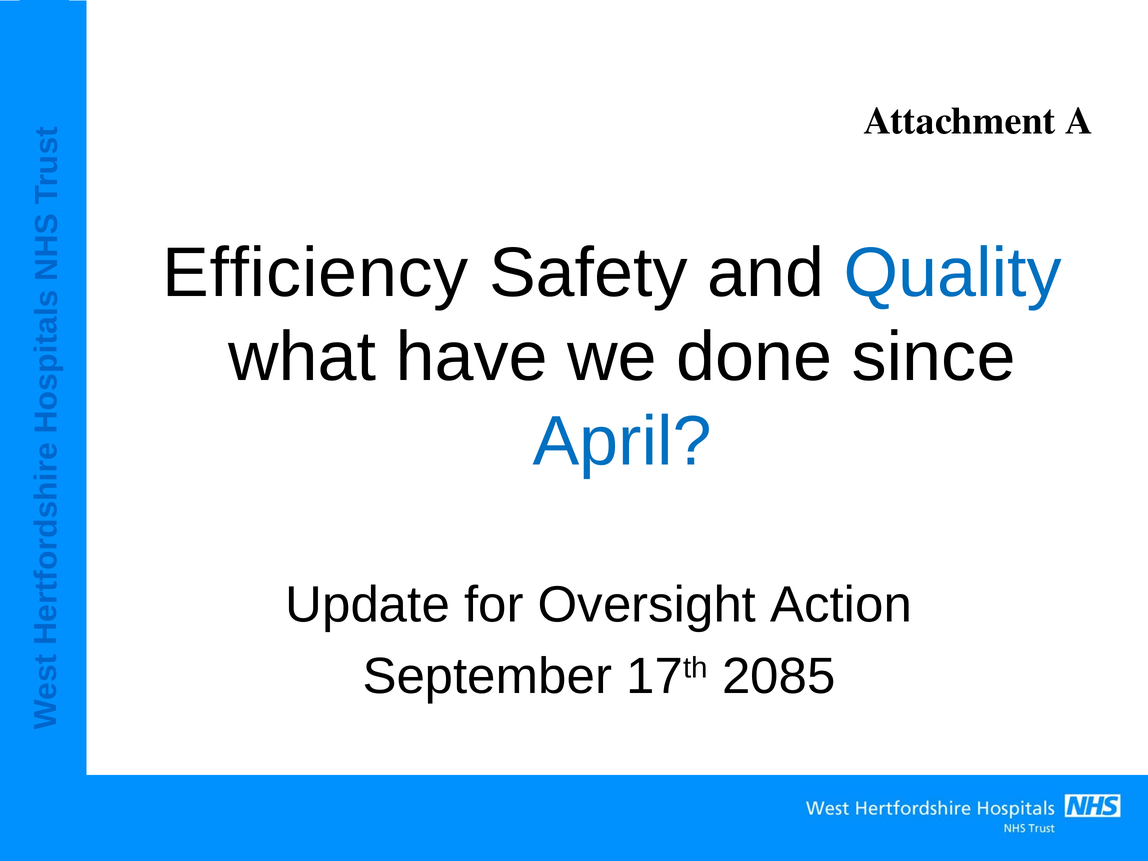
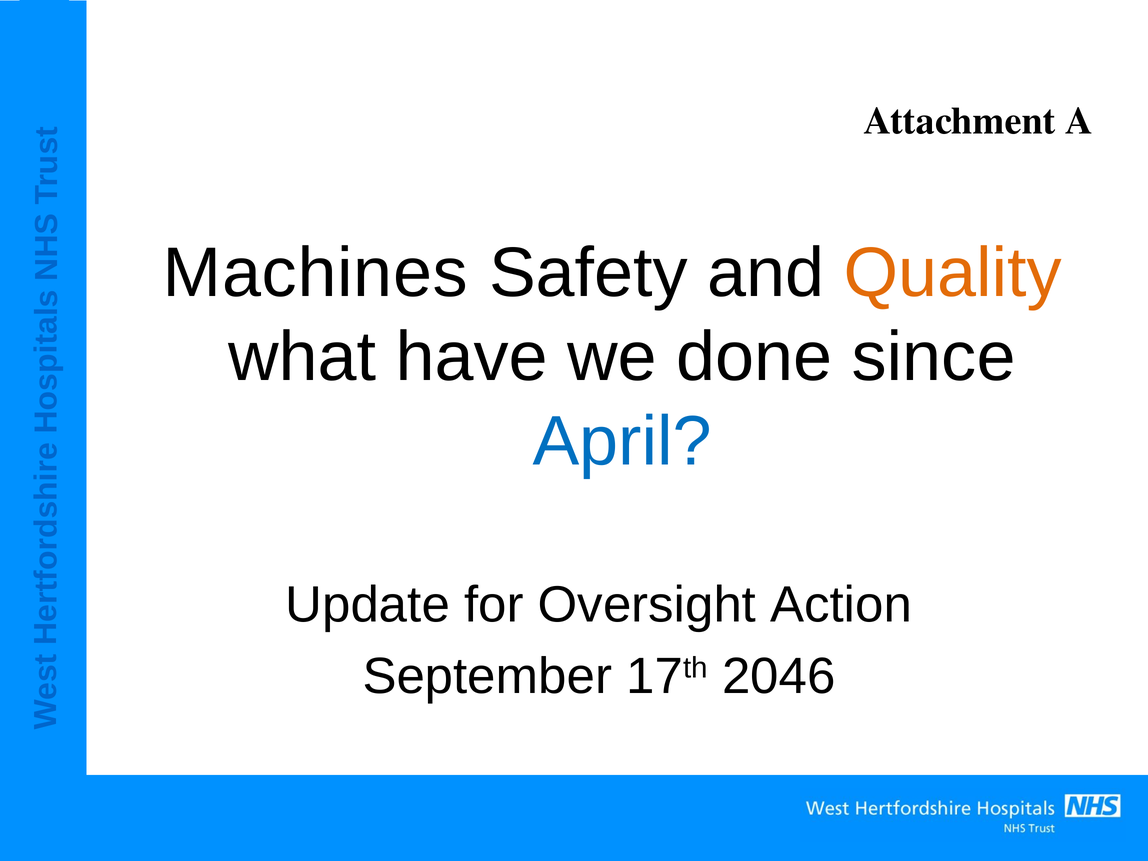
Efficiency: Efficiency -> Machines (315, 273)
Quality colour: blue -> orange (953, 273)
2085: 2085 -> 2046 (779, 676)
